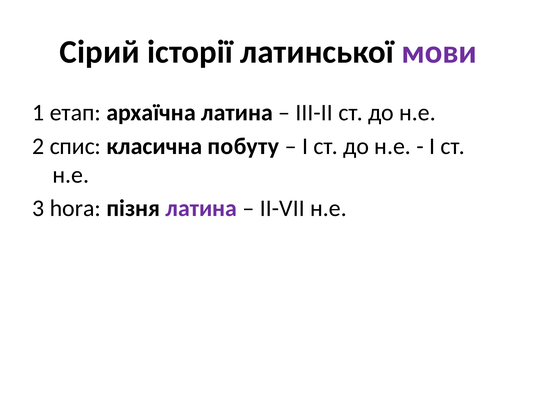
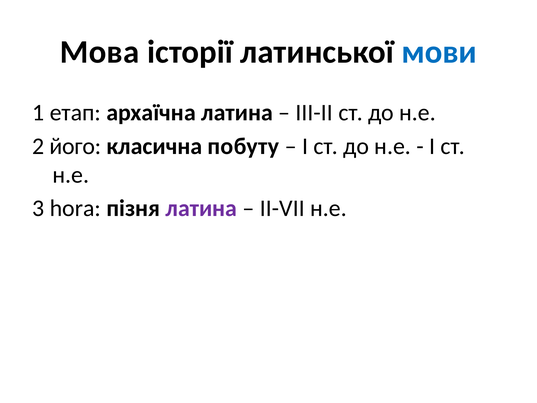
Сірий: Сірий -> Мова (100, 52)
мови colour: purple -> blue (439, 52)
спис: спис -> його (75, 146)
